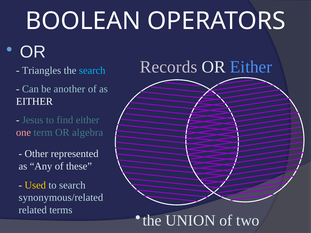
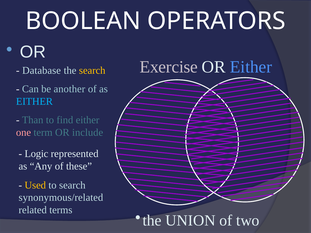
Records: Records -> Exercise (169, 67)
Triangles: Triangles -> Database (42, 71)
search colour: light blue -> yellow (92, 71)
EITHER colour: white -> light blue (34, 101)
Jesus: Jesus -> Than (33, 120)
algebra: algebra -> include (88, 133)
Other: Other -> Logic (36, 154)
